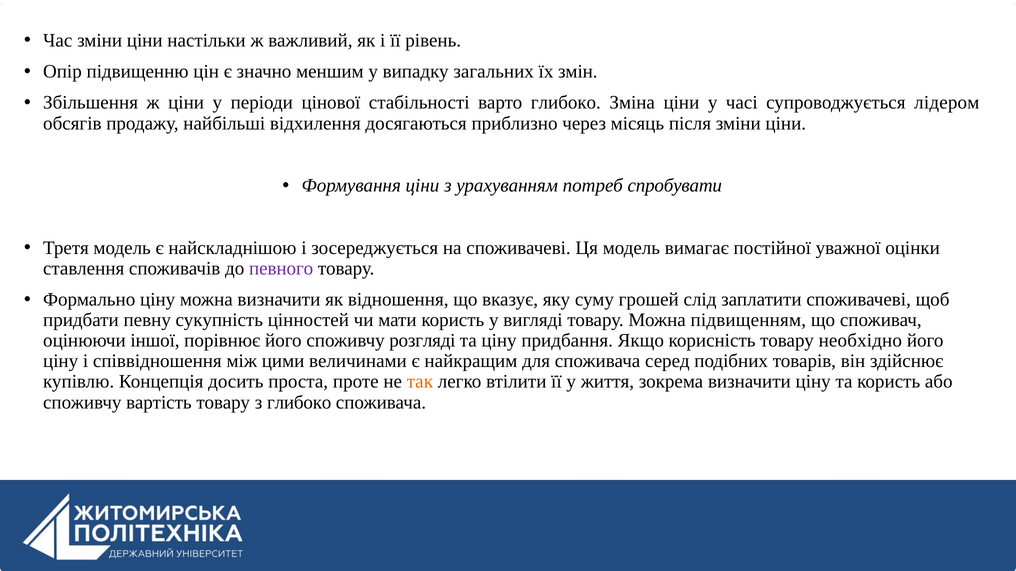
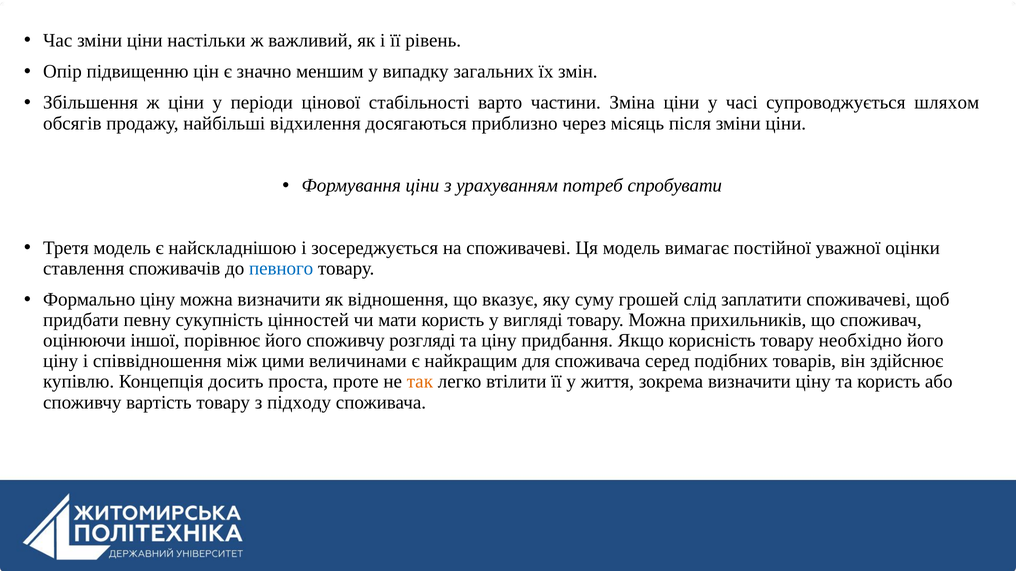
варто глибоко: глибоко -> частини (566, 103)
лідером: лідером -> шляхом (947, 103)
певного colour: purple -> blue (281, 269)
підвищенням: підвищенням -> прихильників (748, 320)
з глибоко: глибоко -> підходу (299, 403)
